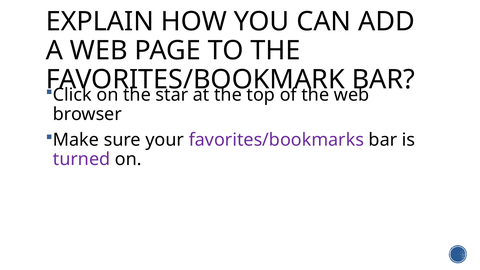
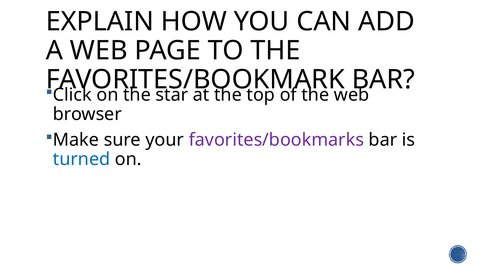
turned colour: purple -> blue (82, 159)
